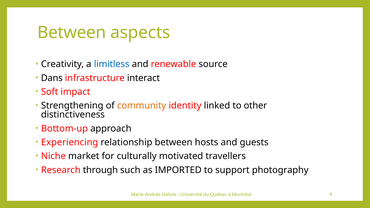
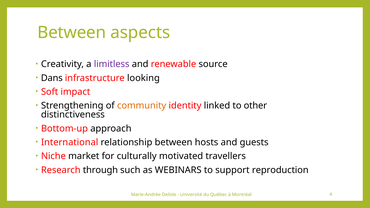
limitless colour: blue -> purple (112, 64)
interact: interact -> looking (143, 78)
Experiencing: Experiencing -> International (70, 142)
IMPORTED: IMPORTED -> WEBINARS (178, 170)
photography: photography -> reproduction (280, 170)
